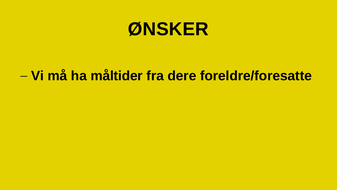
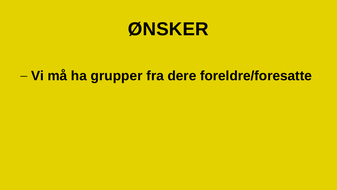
måltider: måltider -> grupper (117, 76)
